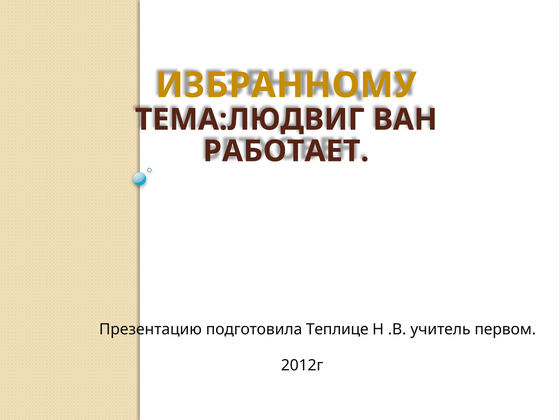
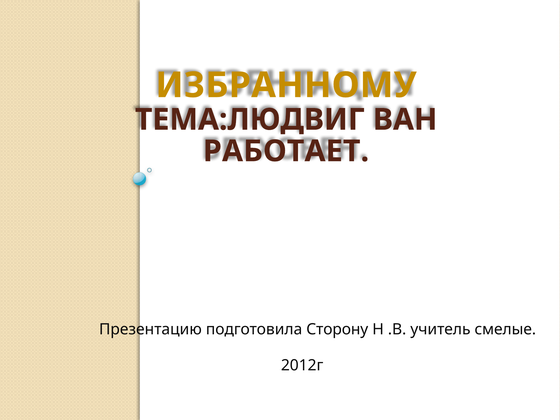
Теплице: Теплице -> Сторону (337, 329)
первом: первом -> смелые (505, 329)
